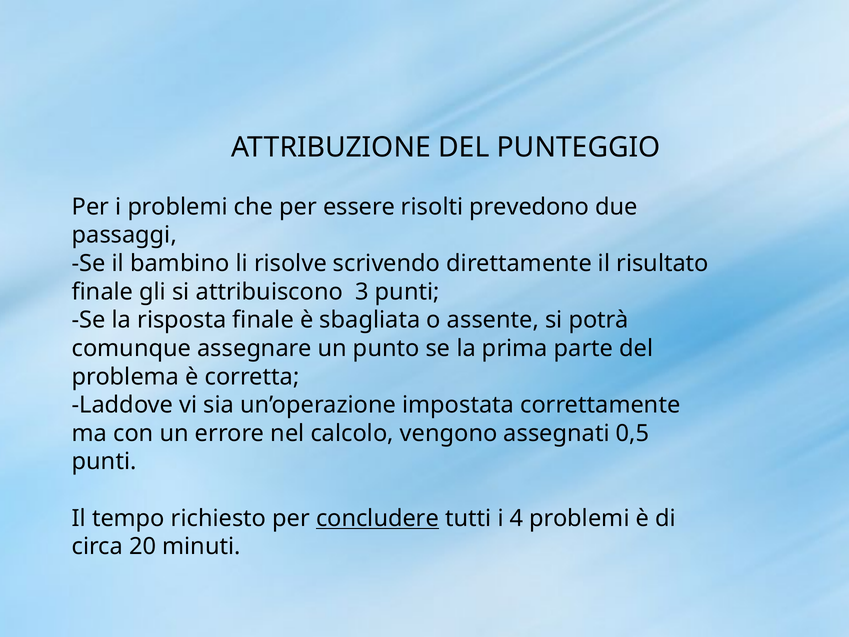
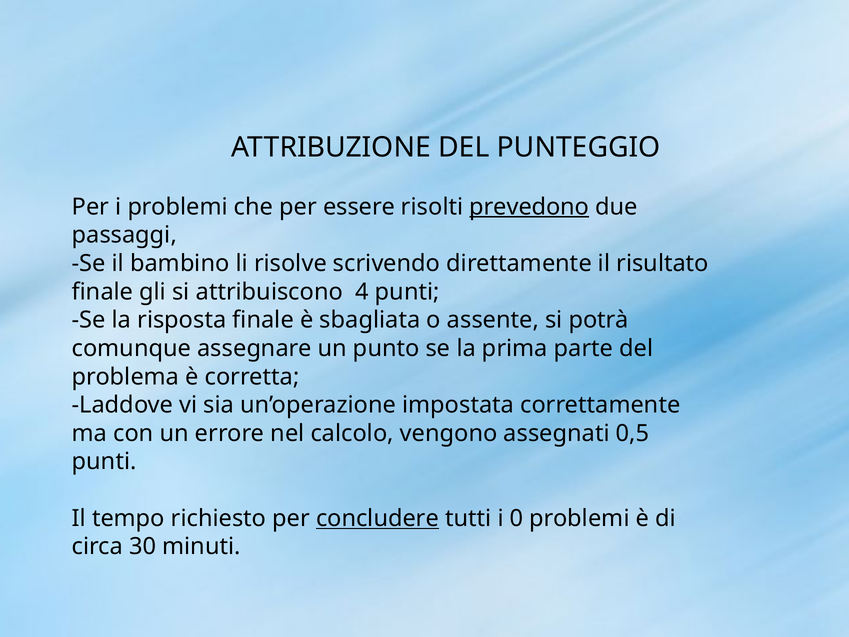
prevedono underline: none -> present (529, 207)
3: 3 -> 4 (362, 292)
4: 4 -> 0 (516, 518)
20: 20 -> 30 (143, 546)
